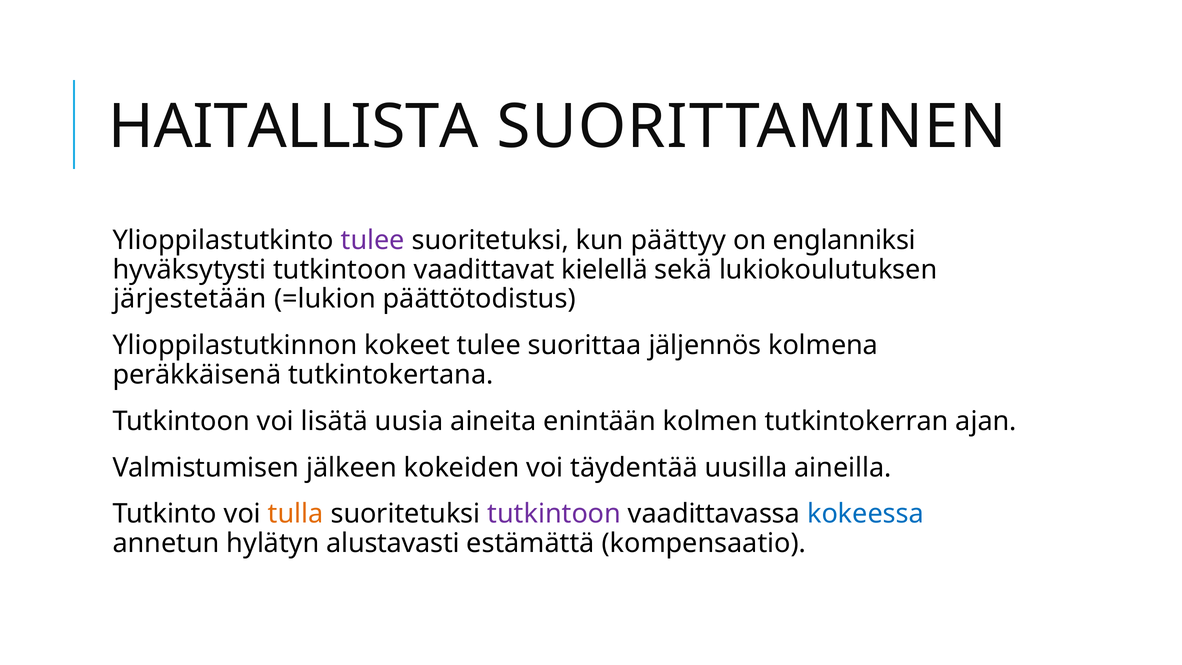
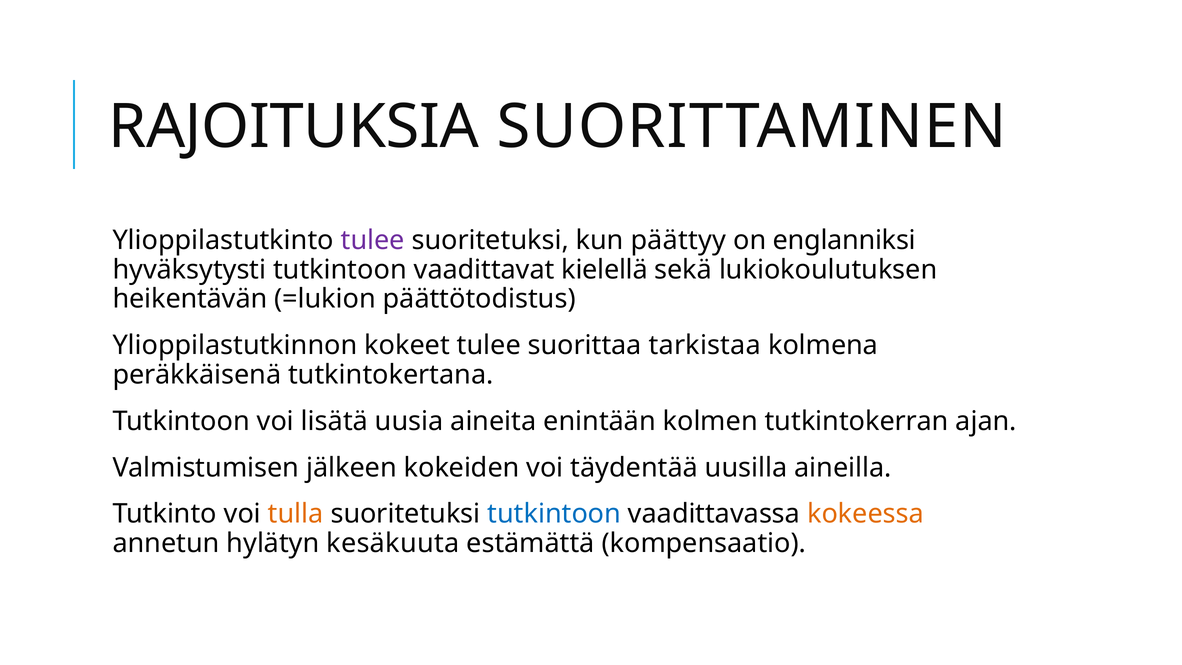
HAITALLISTA: HAITALLISTA -> RAJOITUKSIA (294, 127)
järjestetään: järjestetään -> heikentävän (190, 299)
jäljennös: jäljennös -> tarkistaa (705, 345)
tutkintoon colour: purple -> blue (554, 514)
kokeessa colour: blue -> orange (865, 514)
alustavasti: alustavasti -> kesäkuuta (393, 543)
